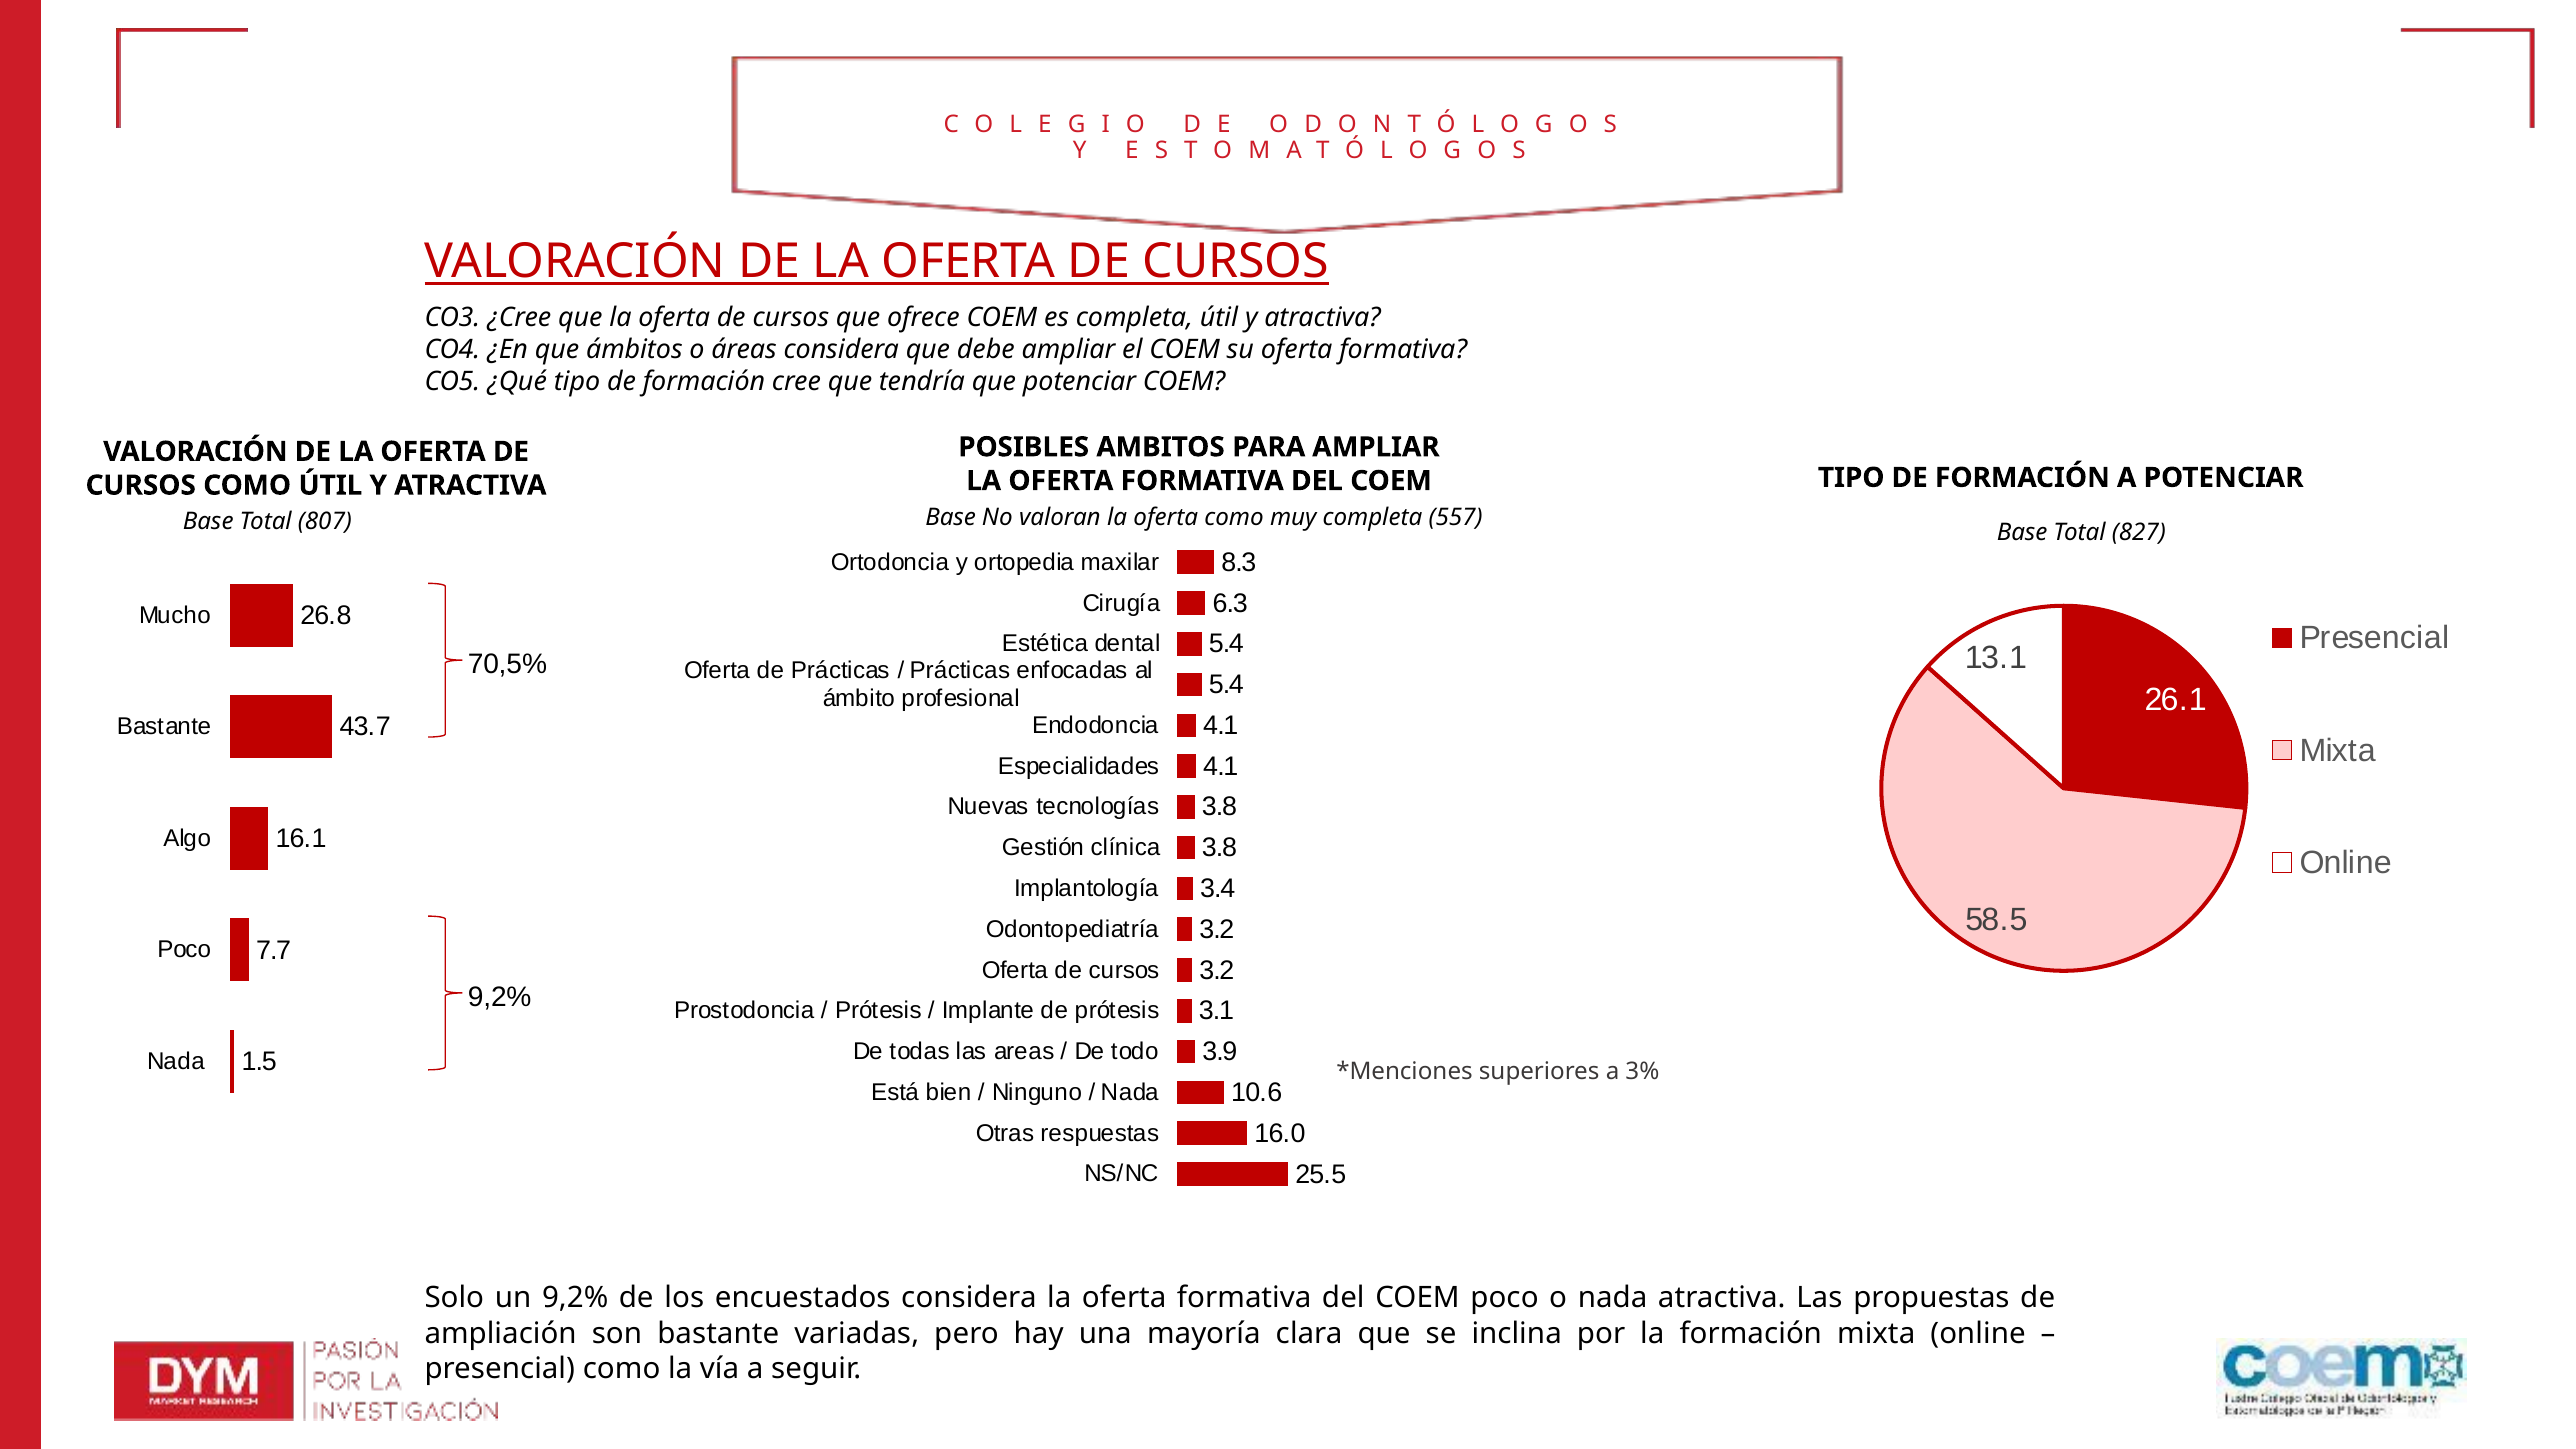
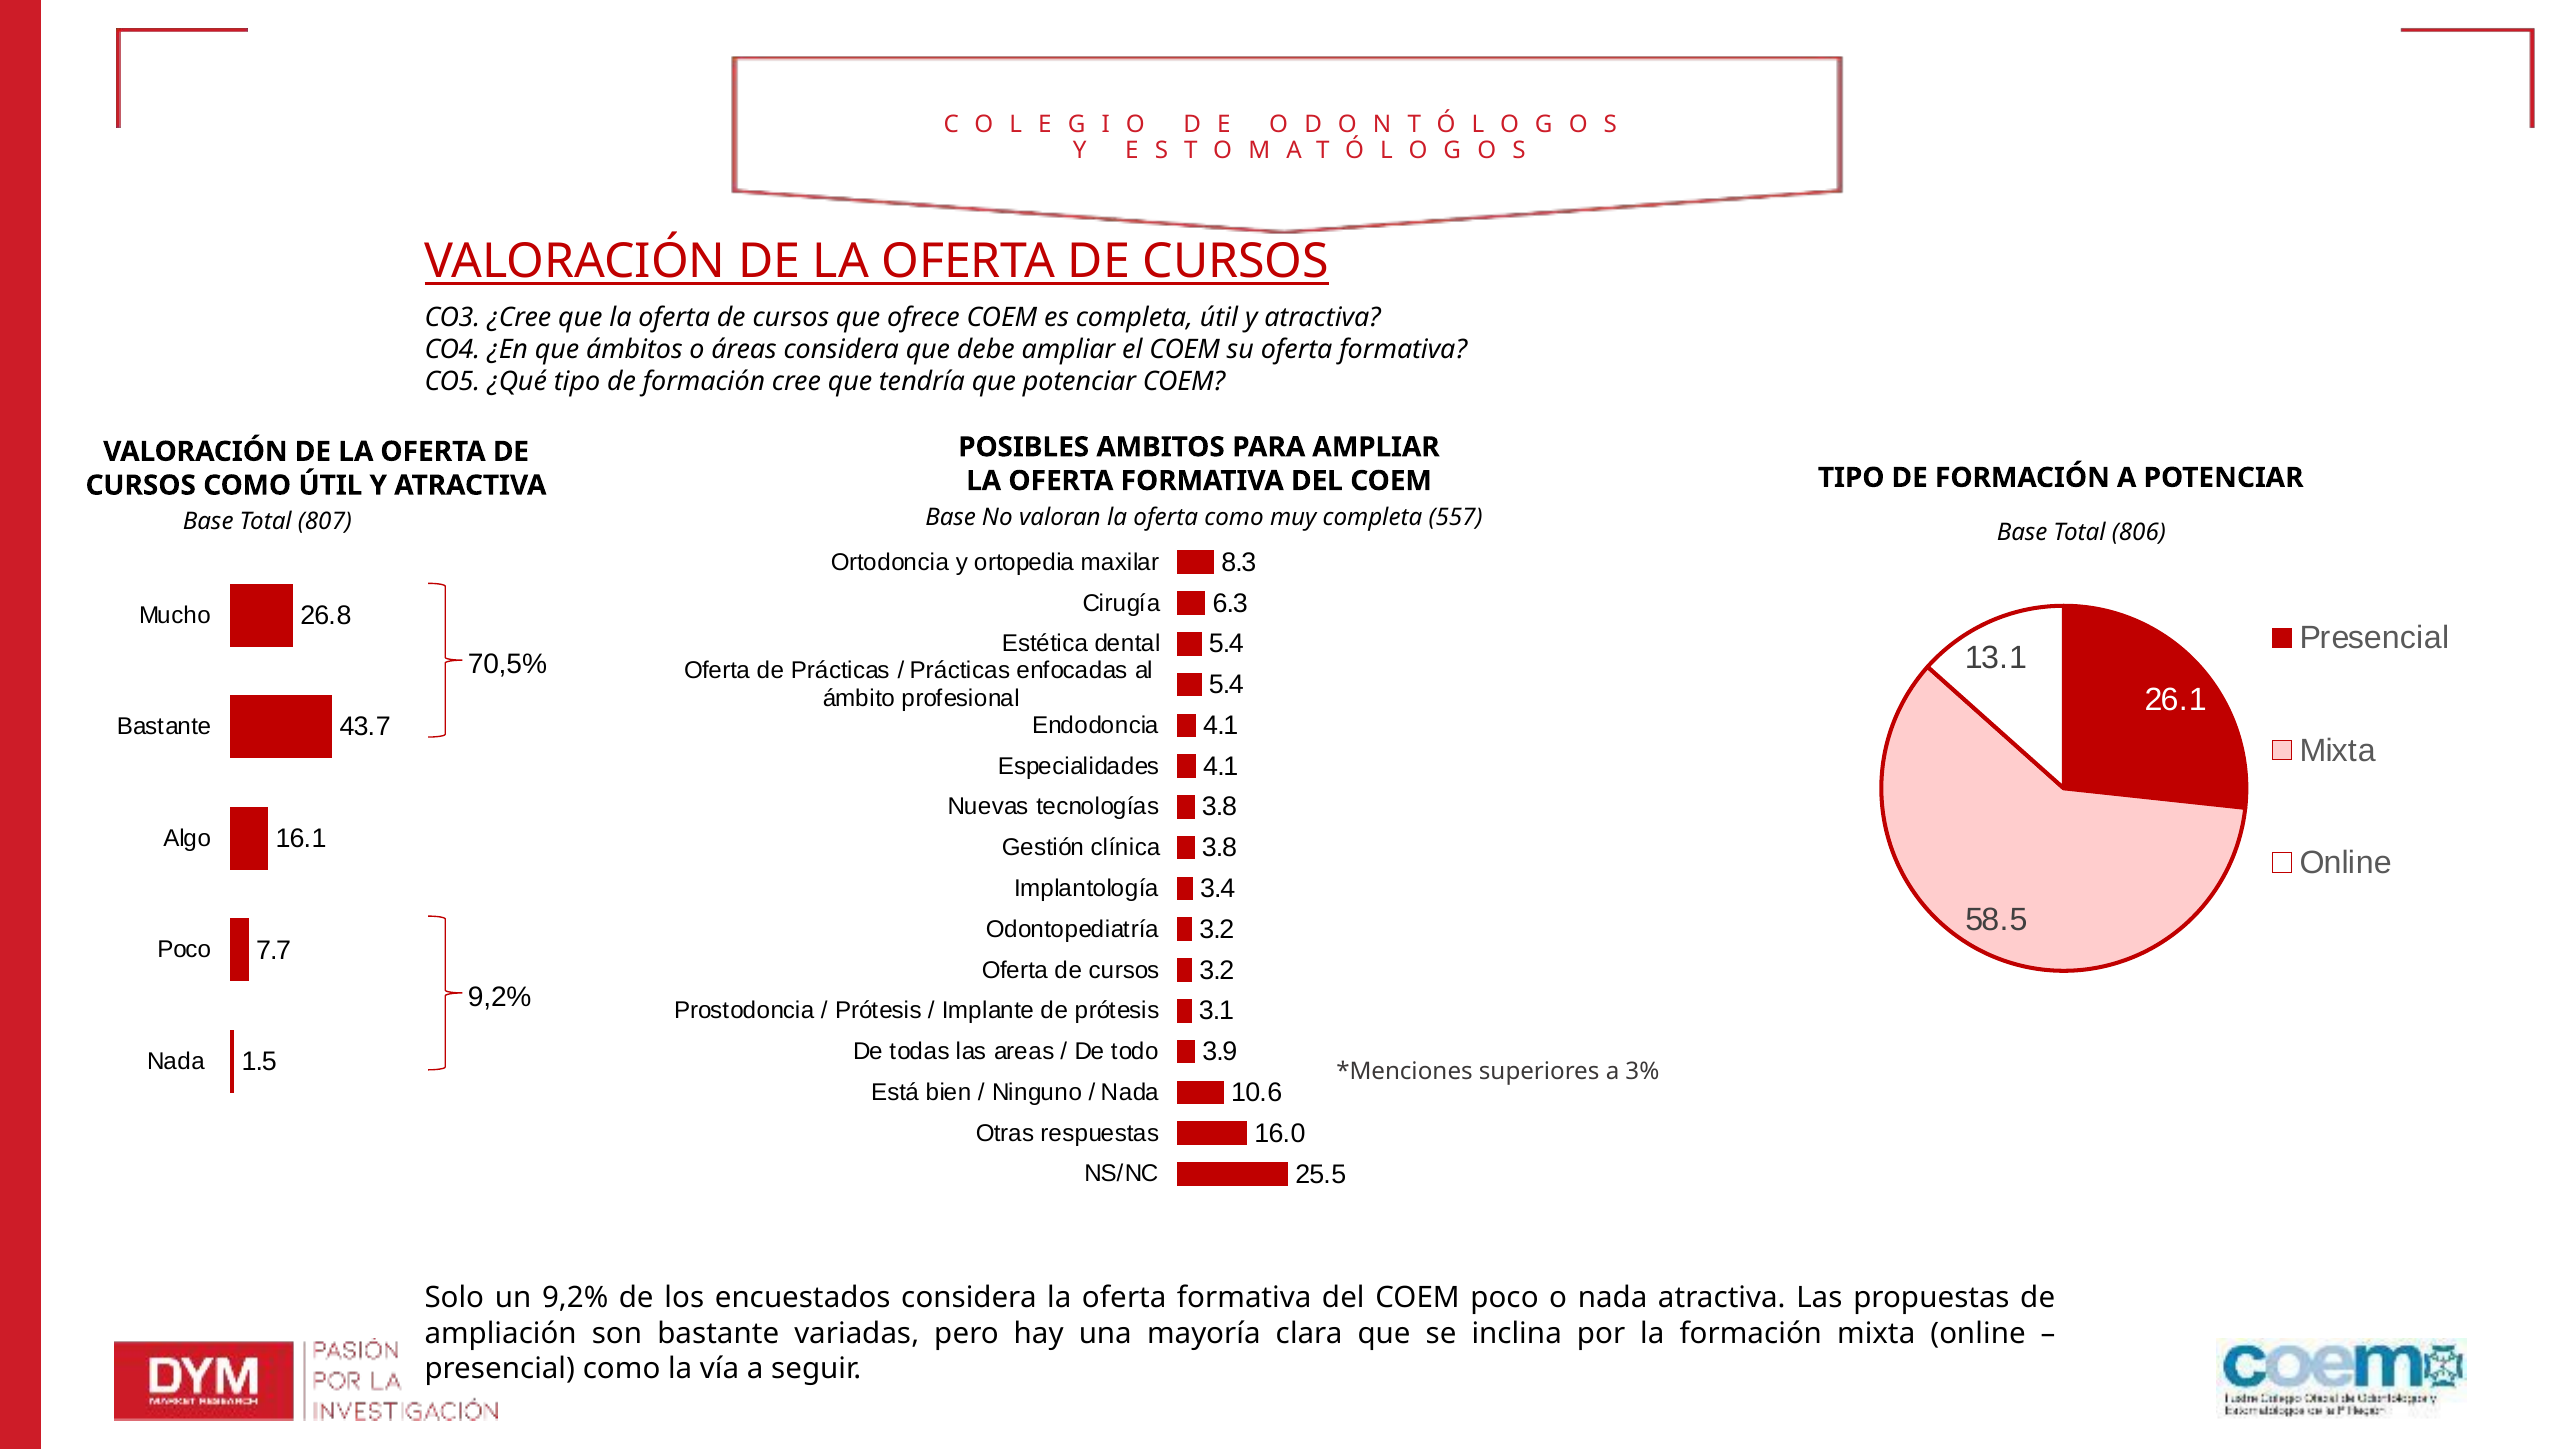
827: 827 -> 806 (2139, 533)
